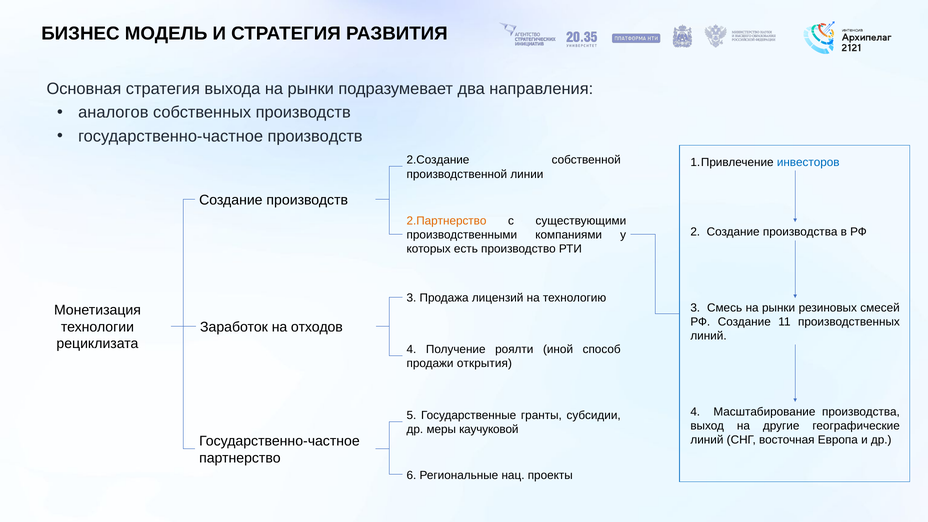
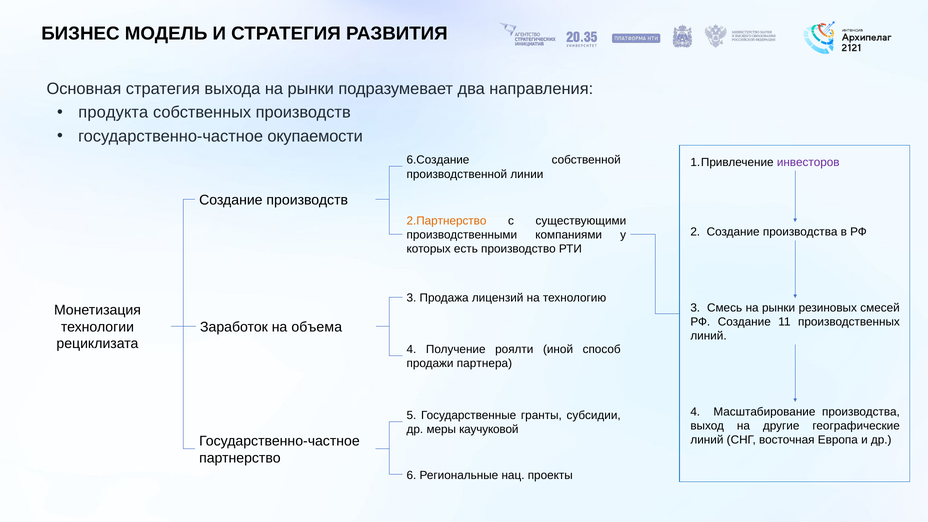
аналогов: аналогов -> продукта (113, 113)
государственно-частное производств: производств -> окупаемости (315, 136)
2.Создание: 2.Создание -> 6.Создание (438, 160)
инвесторов colour: blue -> purple (808, 162)
отходов: отходов -> объема (317, 327)
открытия: открытия -> партнера (484, 364)
